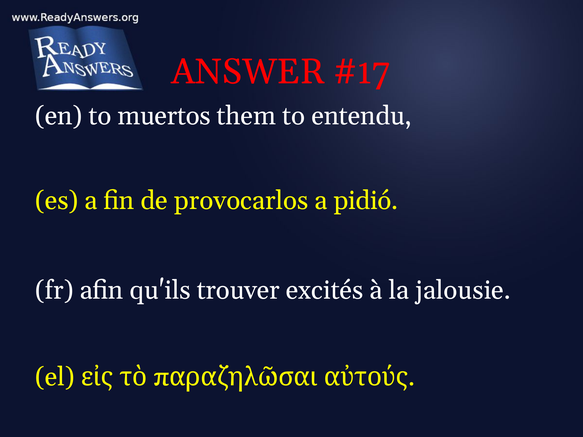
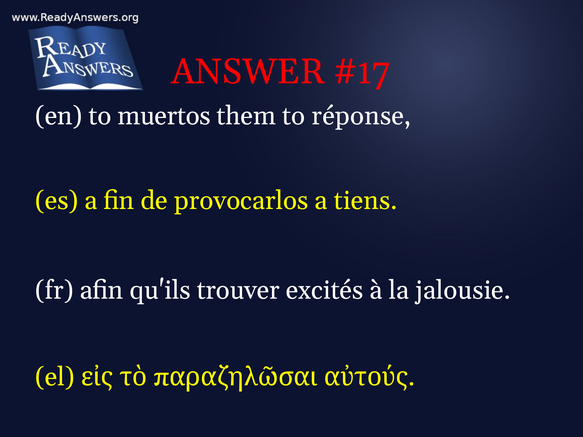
entendu: entendu -> réponse (361, 116)
pidió: pidió -> tiens (366, 201)
